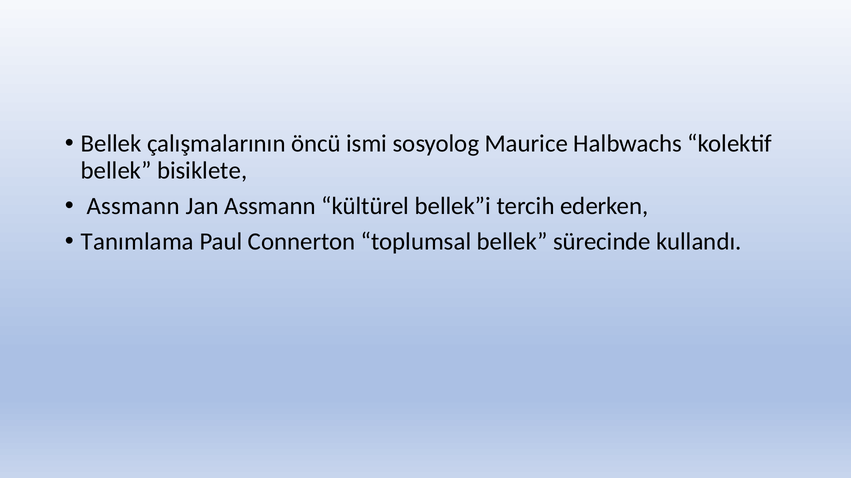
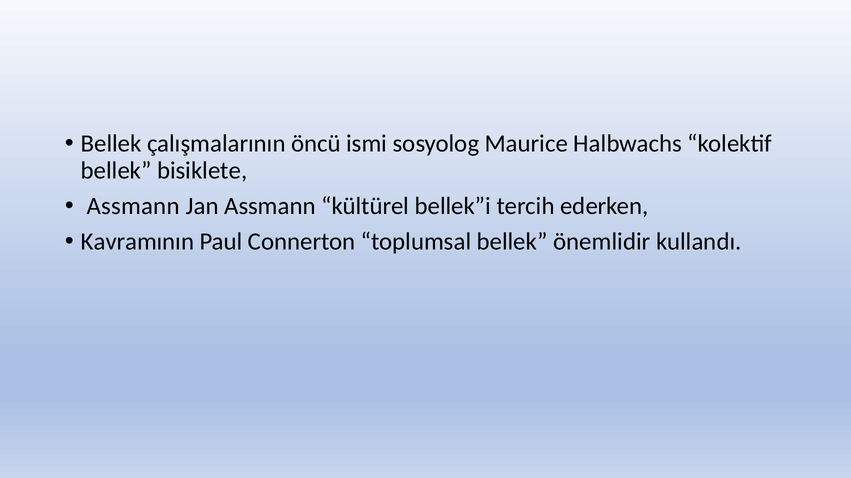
Tanımlama: Tanımlama -> Kavramının (137, 242)
sürecinde: sürecinde -> önemlidir (602, 242)
